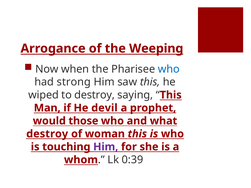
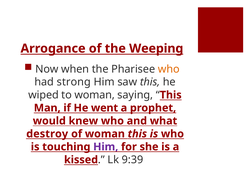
who colour: blue -> orange (169, 69)
to destroy: destroy -> woman (95, 95)
devil: devil -> went (105, 108)
those: those -> knew (83, 121)
whom: whom -> kissed (81, 160)
0:39: 0:39 -> 9:39 (132, 160)
